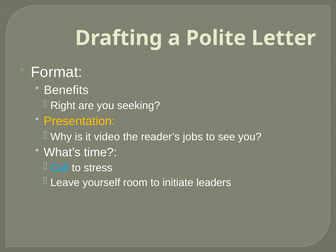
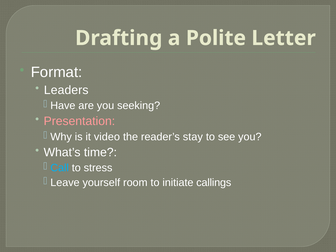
Benefits: Benefits -> Leaders (66, 90)
Right: Right -> Have (63, 106)
Presentation colour: yellow -> pink (79, 121)
jobs: jobs -> stay (193, 137)
leaders: leaders -> callings (214, 183)
